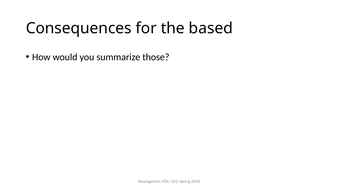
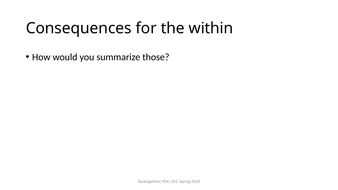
based: based -> within (211, 28)
